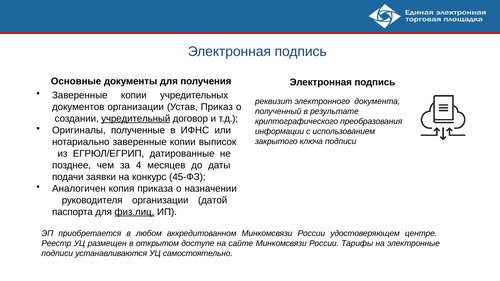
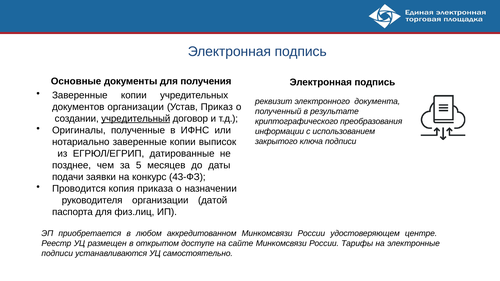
4: 4 -> 5 (139, 165)
45-ФЗ: 45-ФЗ -> 43-ФЗ (187, 177)
Аналогичен: Аналогичен -> Проводится (79, 189)
физ.лиц underline: present -> none (134, 212)
